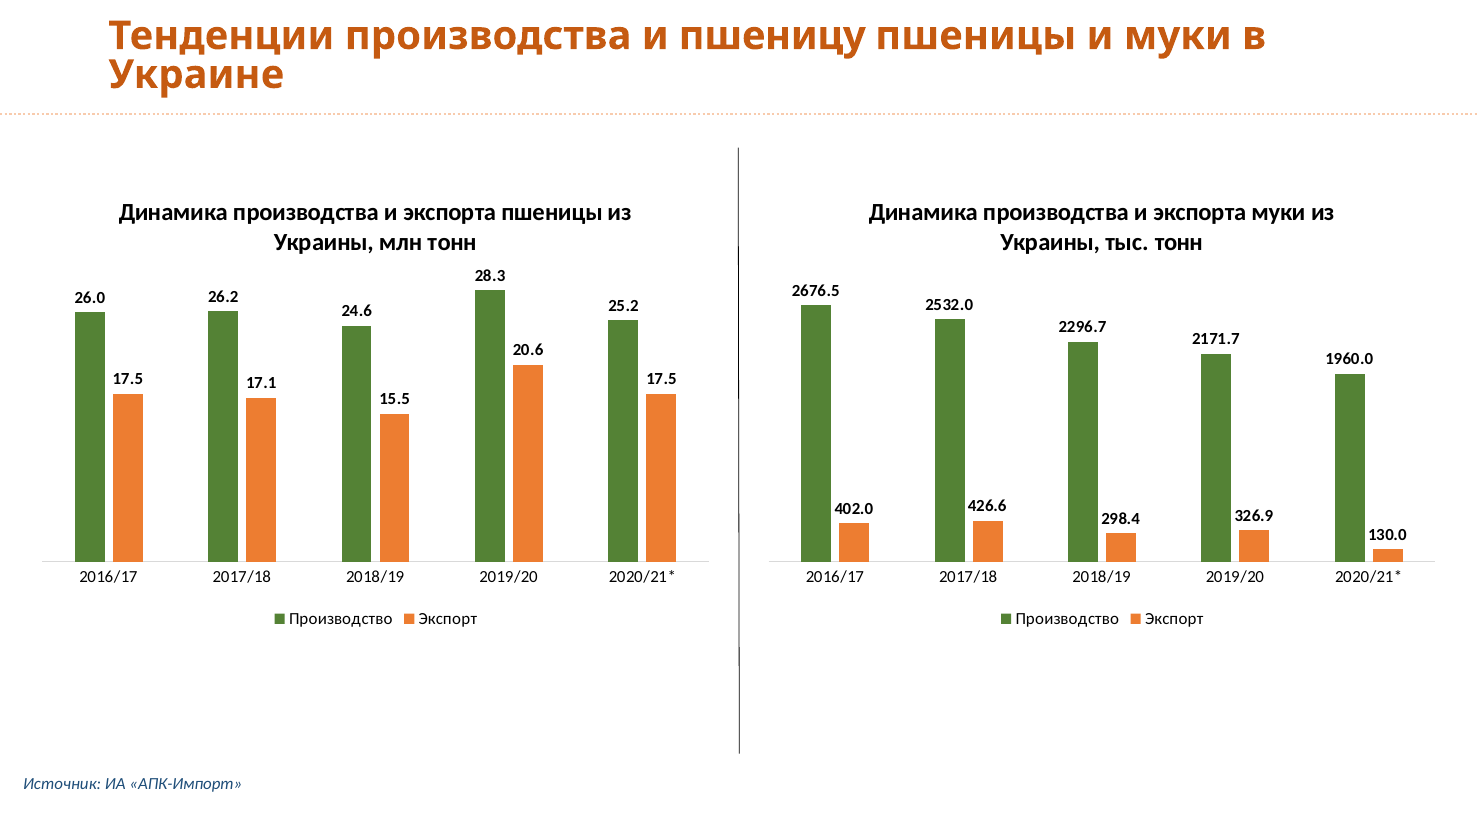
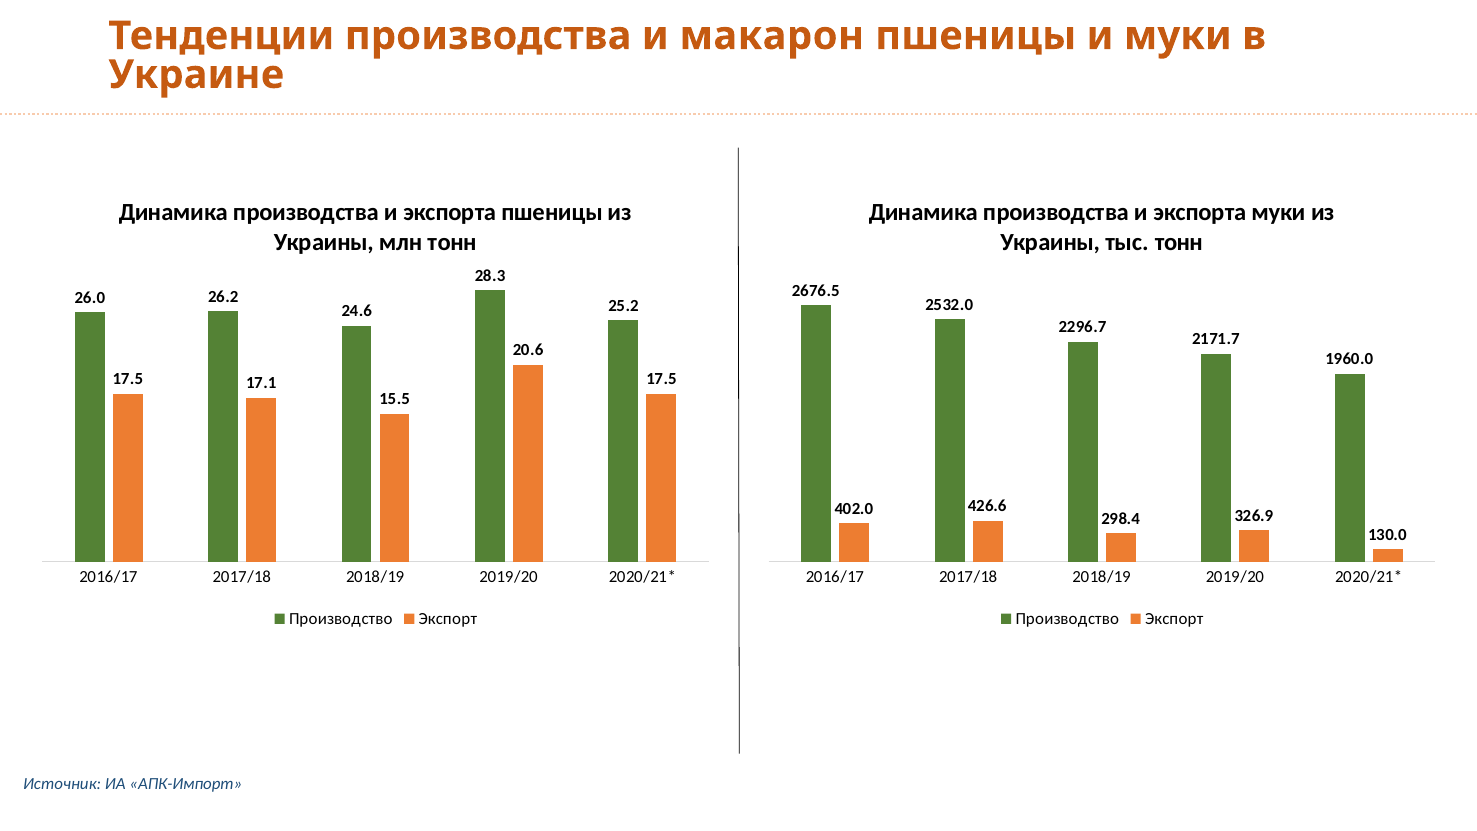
пшеницу: пшеницу -> макарон (772, 36)
